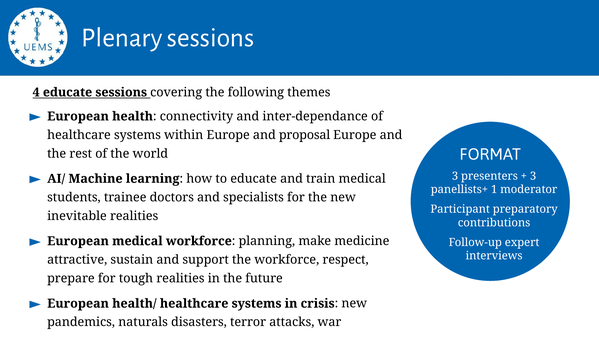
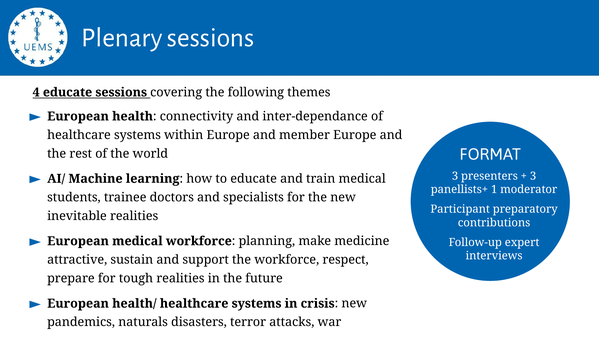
proposal: proposal -> member (304, 135)
